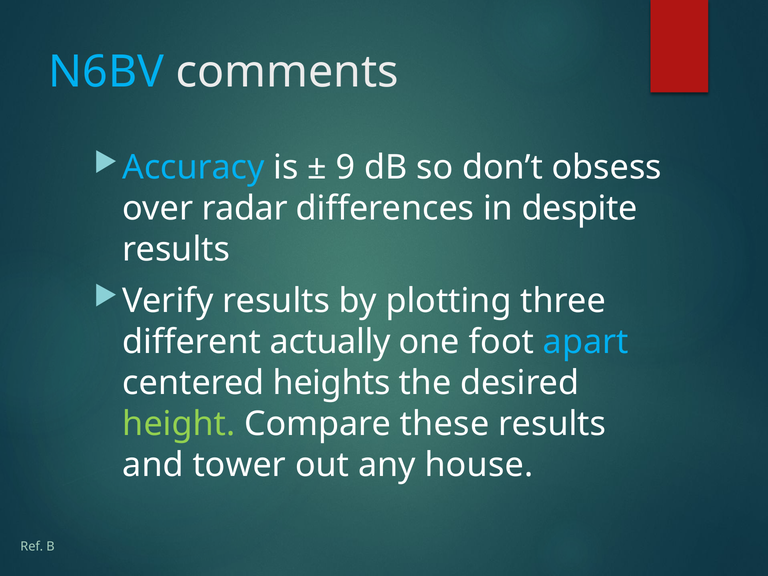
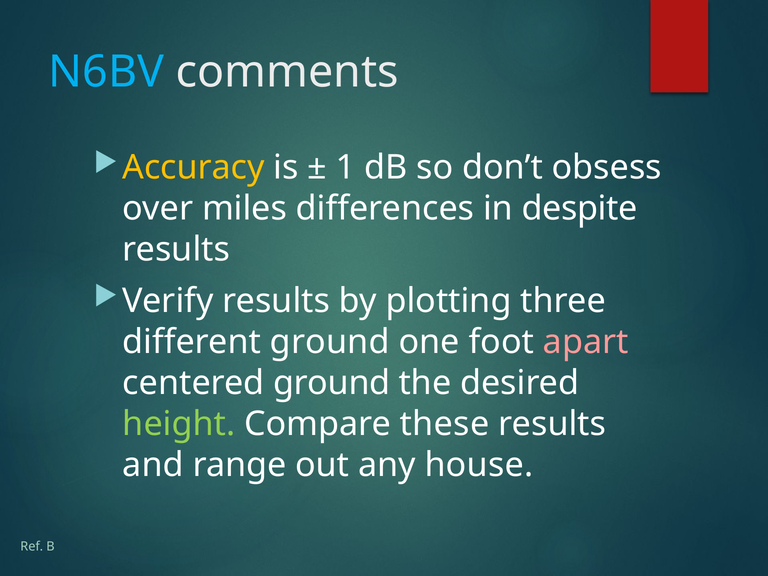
Accuracy colour: light blue -> yellow (194, 168)
9: 9 -> 1 (346, 168)
radar: radar -> miles (245, 209)
different actually: actually -> ground (330, 342)
apart colour: light blue -> pink (586, 342)
centered heights: heights -> ground (332, 383)
tower: tower -> range (239, 465)
